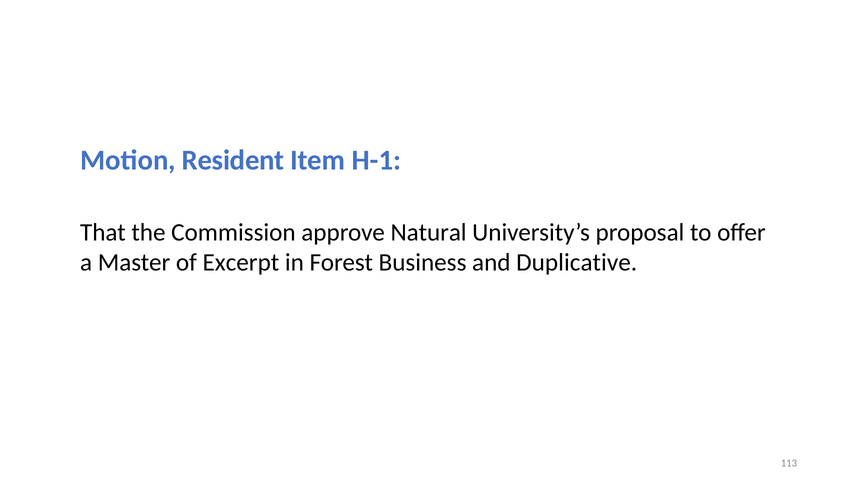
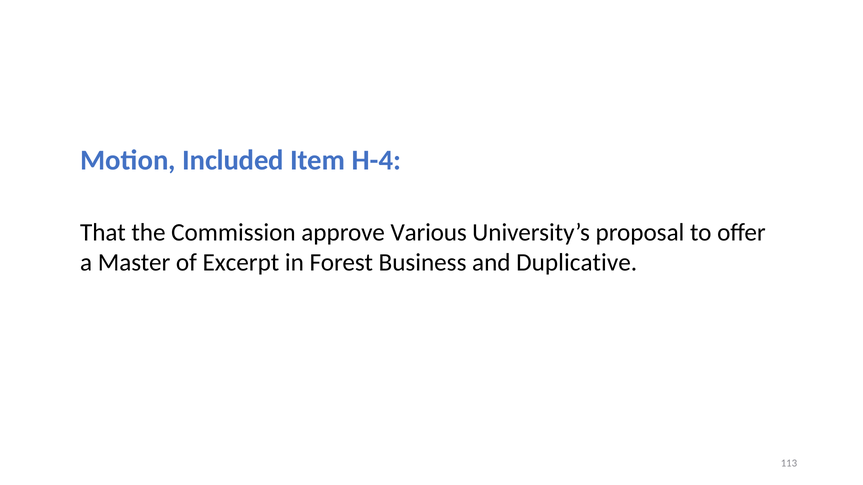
Resident: Resident -> Included (233, 160)
H-1: H-1 -> H-4 (376, 160)
Natural: Natural -> Various (429, 232)
